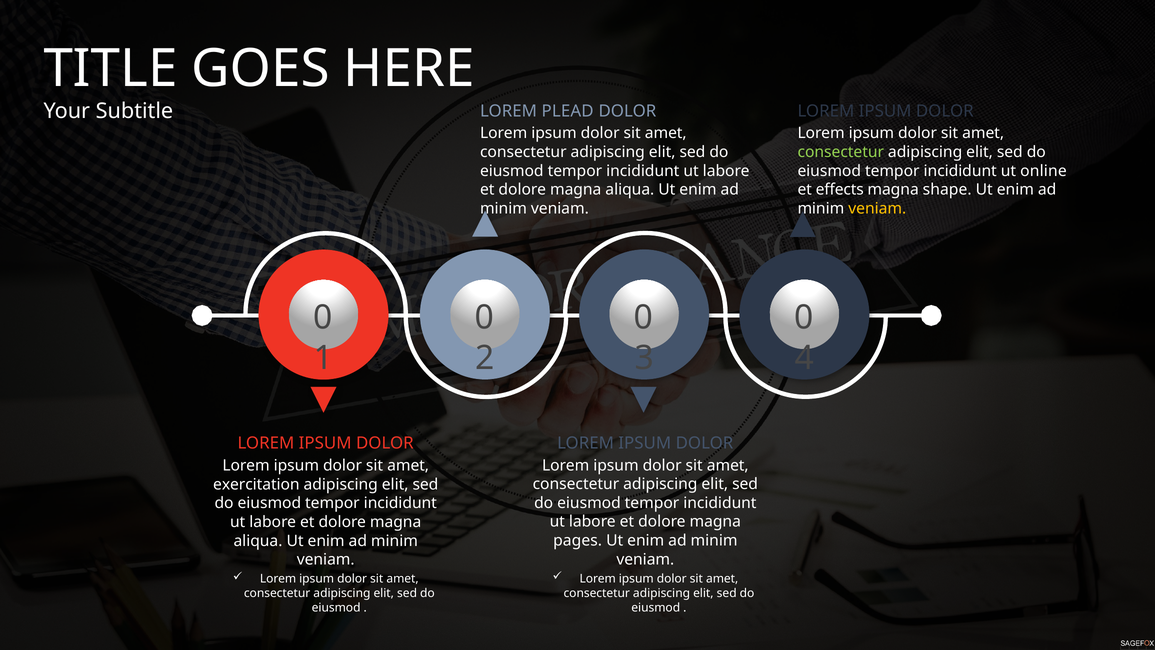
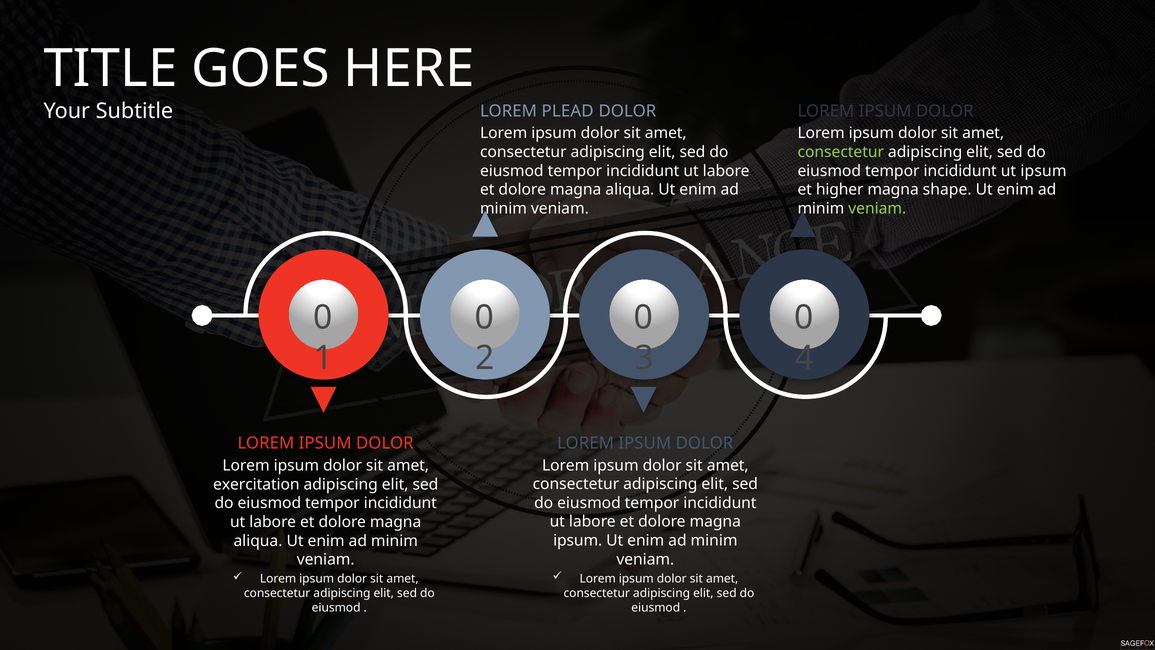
ut online: online -> ipsum (1043, 171)
effects: effects -> higher (840, 190)
veniam colour: yellow -> light green (877, 208)
pages: pages -> ipsum (578, 540)
